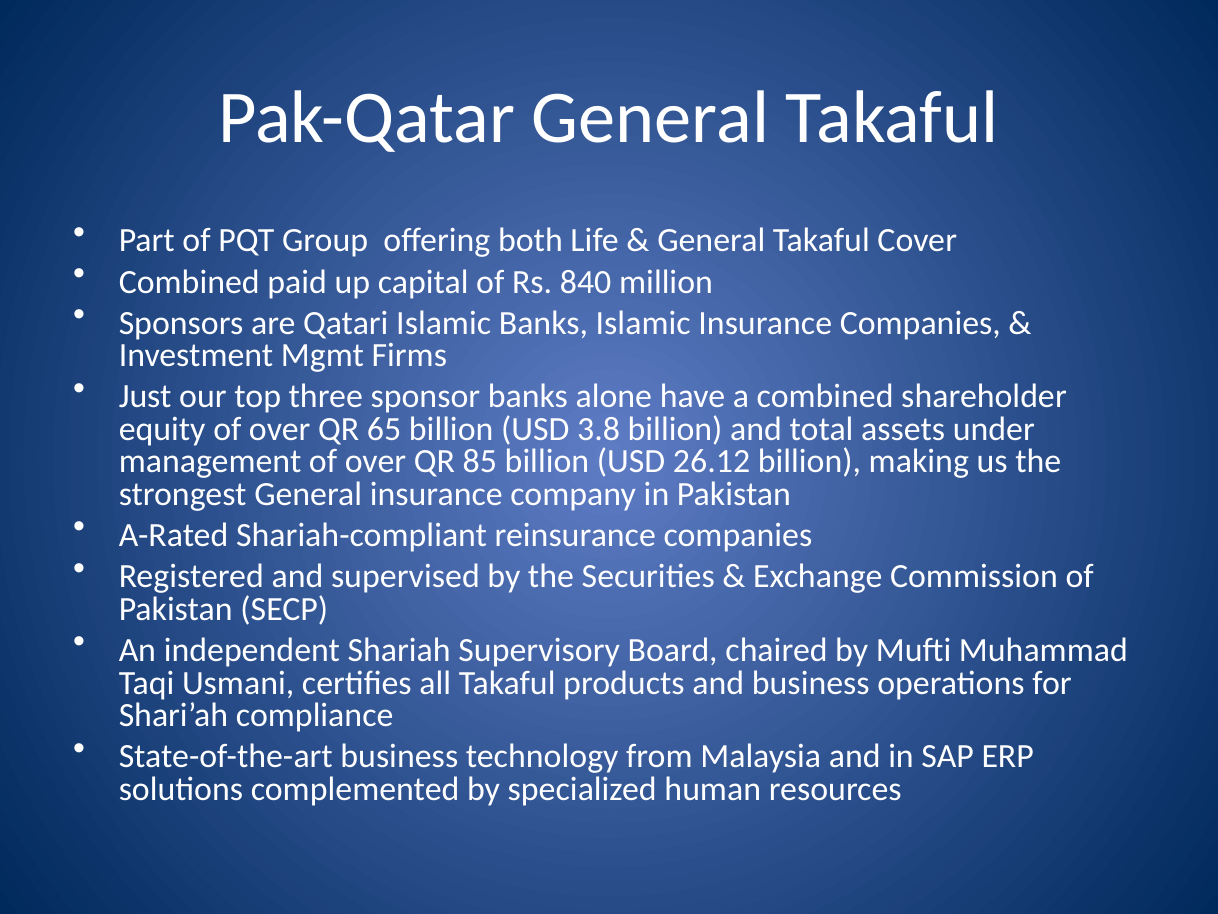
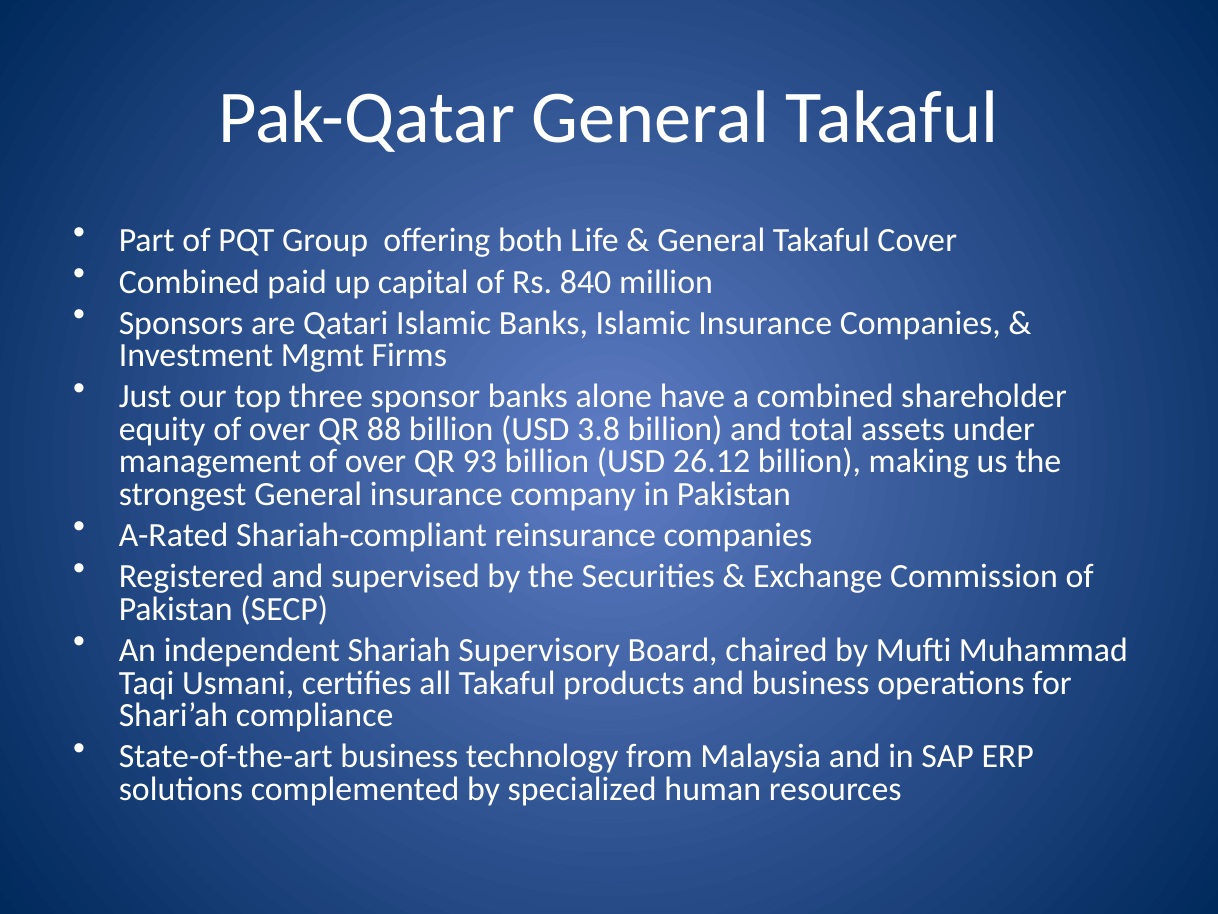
65: 65 -> 88 (384, 429)
85: 85 -> 93 (480, 462)
